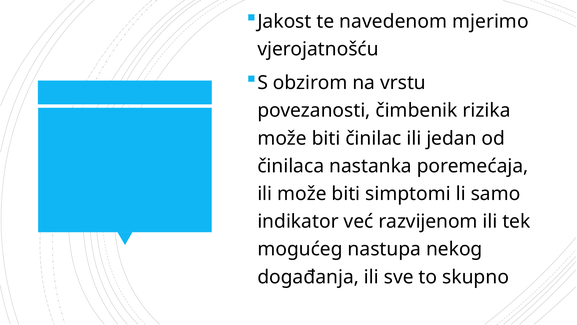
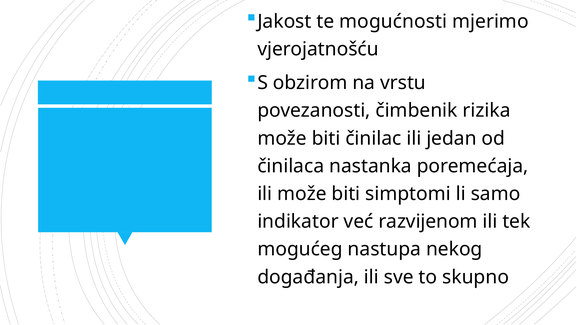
navedenom: navedenom -> mogućnosti (393, 21)
